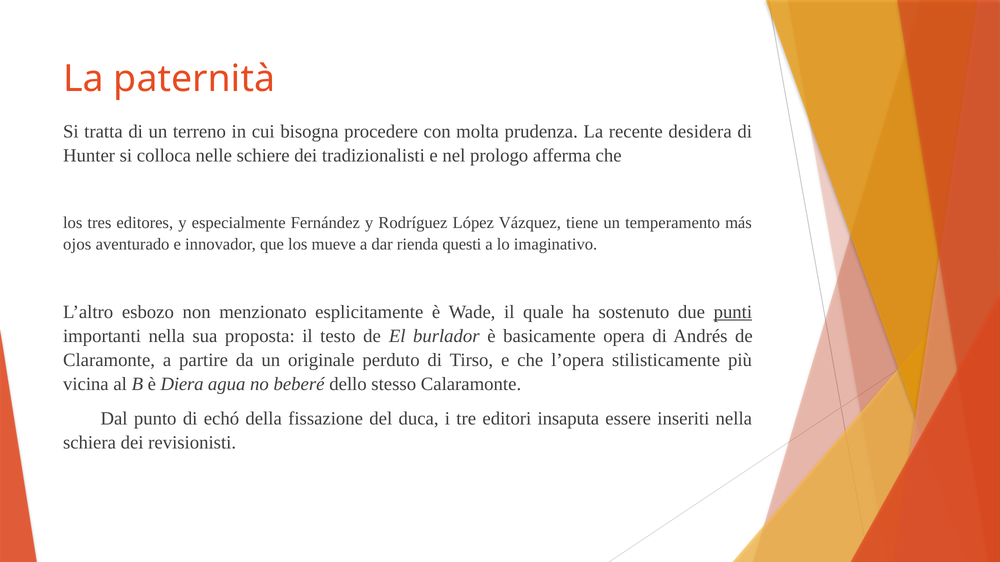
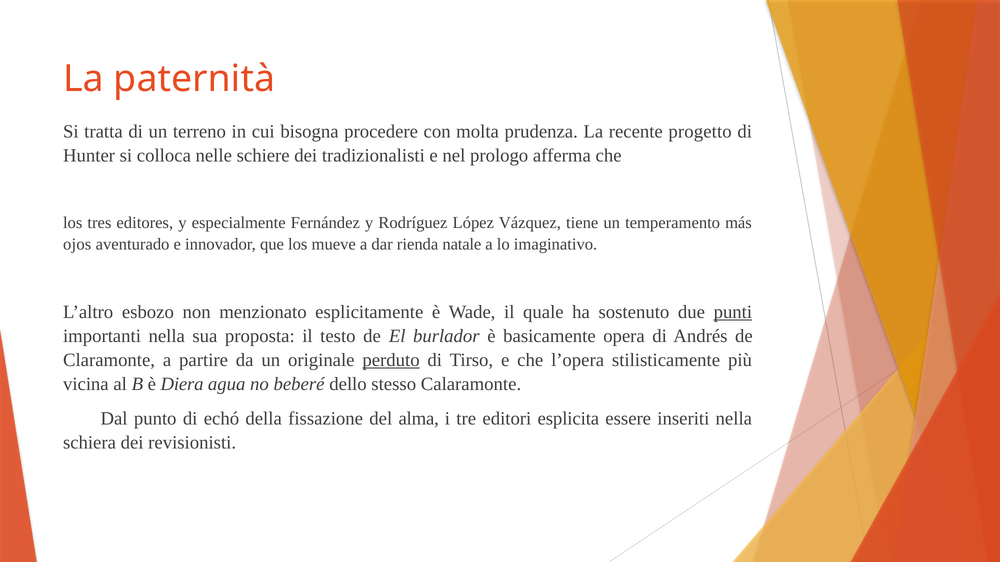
desidera: desidera -> progetto (700, 131)
questi: questi -> natale (462, 244)
perduto underline: none -> present (391, 360)
duca: duca -> alma (419, 419)
insaputa: insaputa -> esplicita (568, 419)
